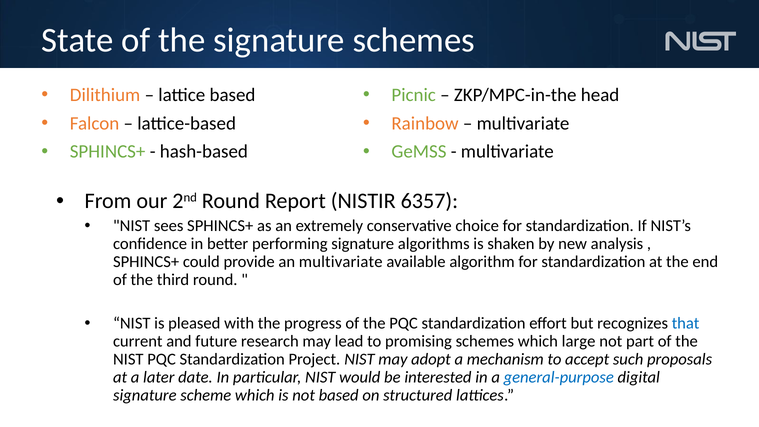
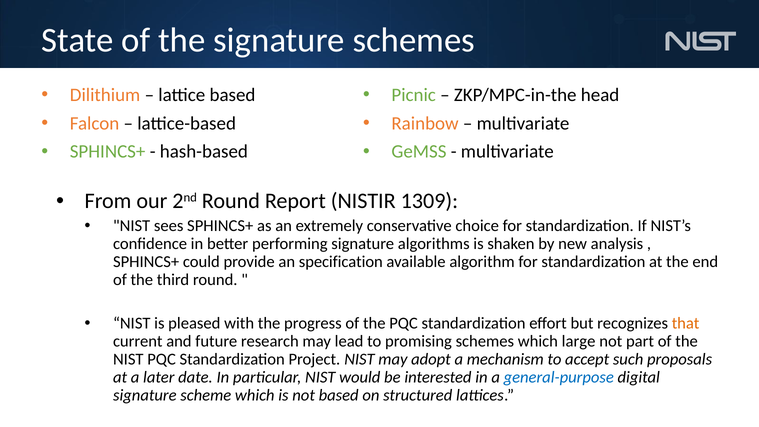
6357: 6357 -> 1309 (429, 201)
an multivariate: multivariate -> specification (341, 262)
that colour: blue -> orange (686, 323)
